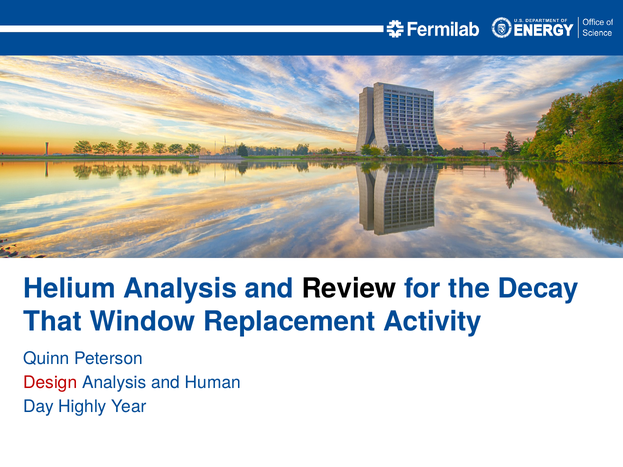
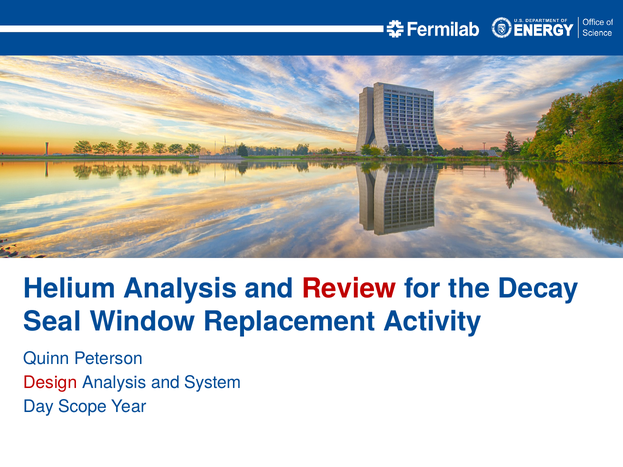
Review colour: black -> red (349, 289)
That: That -> Seal (52, 322)
Human: Human -> System (213, 383)
Highly: Highly -> Scope (83, 407)
